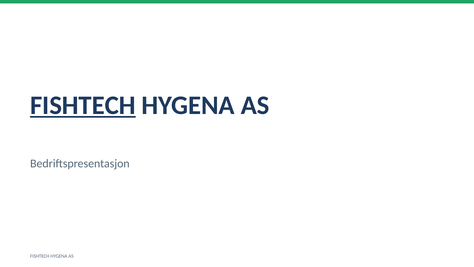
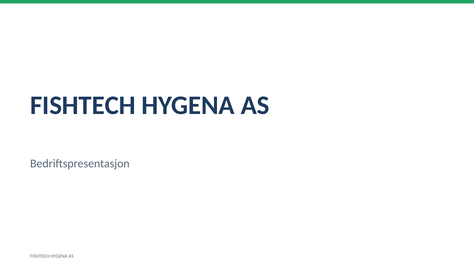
FISHTECH underline: present -> none (83, 105)
